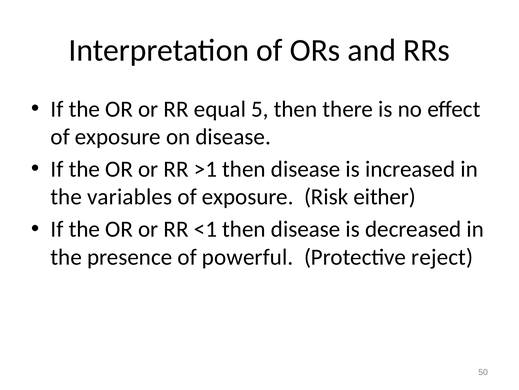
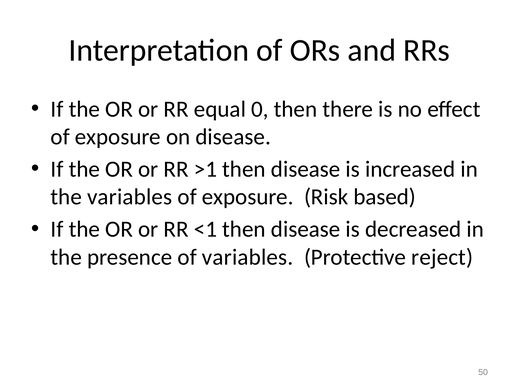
5: 5 -> 0 (260, 109)
either: either -> based (385, 197)
of powerful: powerful -> variables (248, 257)
